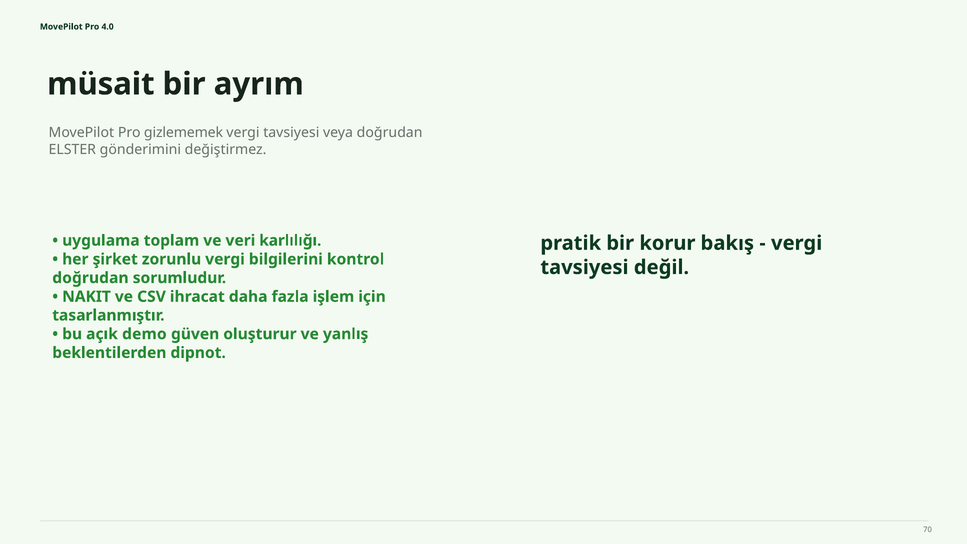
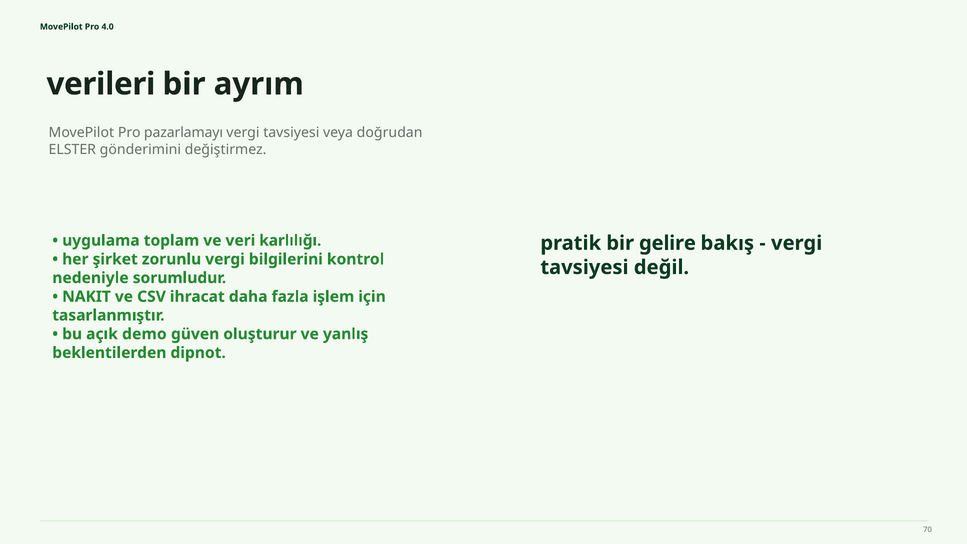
müsait: müsait -> verileri (101, 84)
gizlememek: gizlememek -> pazarlamayı (184, 132)
korur: korur -> gelire (667, 243)
doğrudan: doğrudan -> nedeniyle (90, 278)
